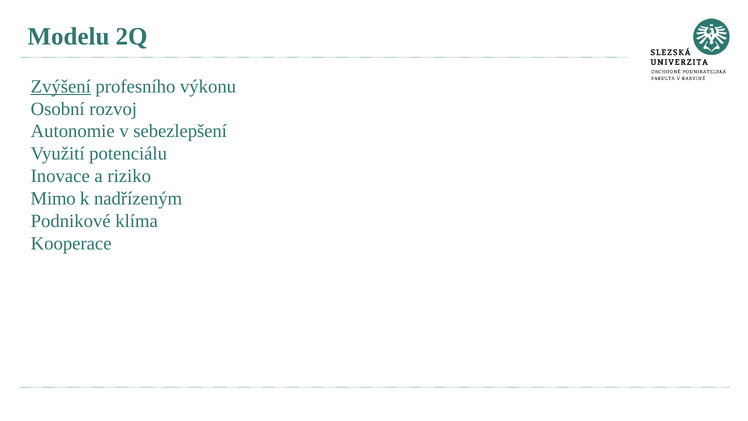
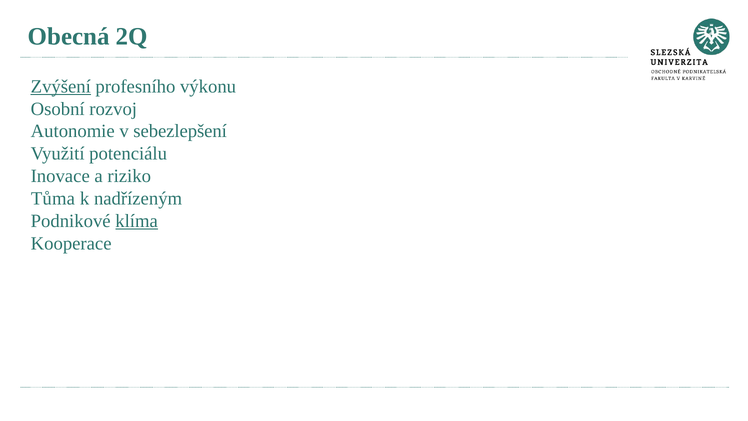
Modelu: Modelu -> Obecná (69, 36)
Mimo: Mimo -> Tůma (53, 199)
klíma underline: none -> present (137, 221)
